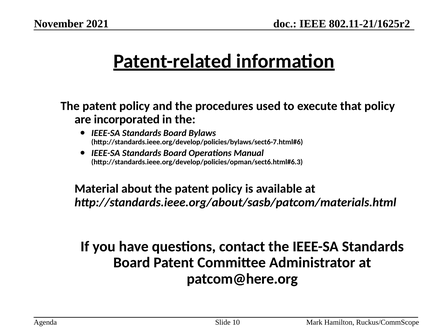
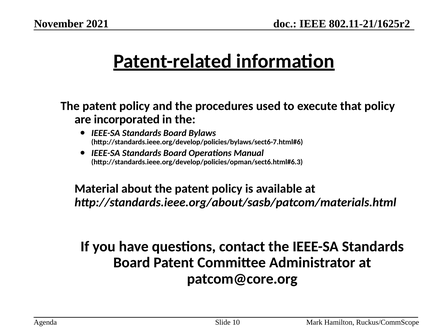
patcom@here.org: patcom@here.org -> patcom@core.org (242, 279)
